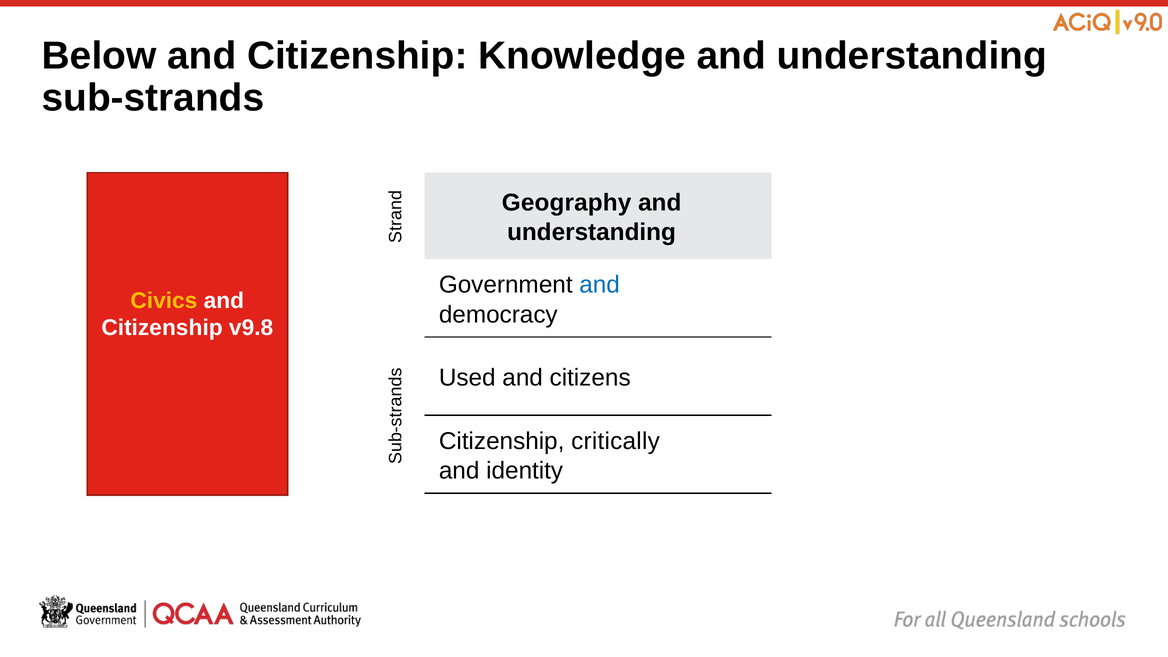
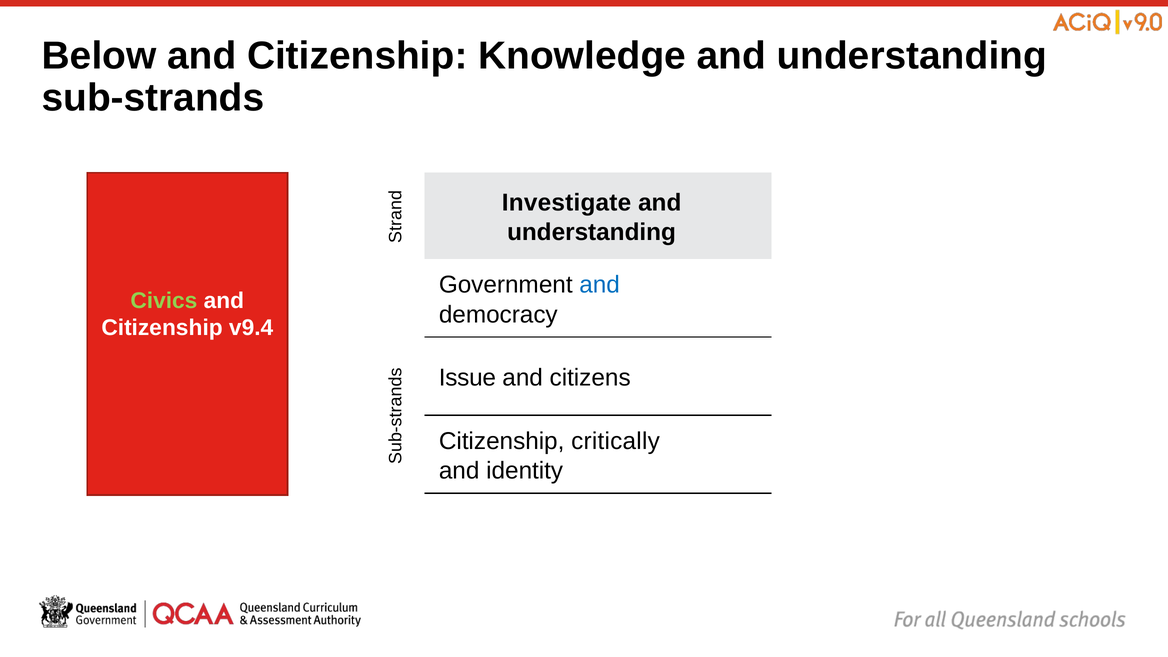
Geography: Geography -> Investigate (567, 203)
Civics colour: yellow -> light green (164, 301)
v9.8: v9.8 -> v9.4 (251, 328)
Used: Used -> Issue (467, 378)
